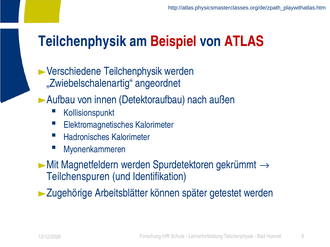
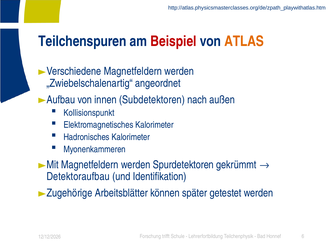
Teilchenphysik: Teilchenphysik -> Teilchenspuren (82, 41)
ATLAS colour: red -> orange (244, 41)
Teilchenphysik: Teilchenphysik -> Magnetfeldern (133, 72)
Detektoraufbau: Detektoraufbau -> Subdetektoren (152, 100)
Teilchenspuren: Teilchenspuren -> Detektoraufbau (78, 177)
